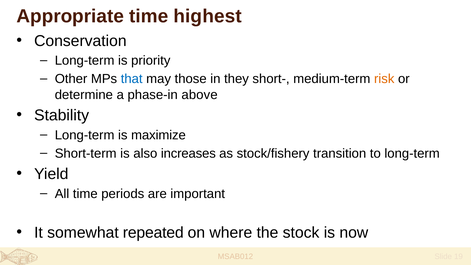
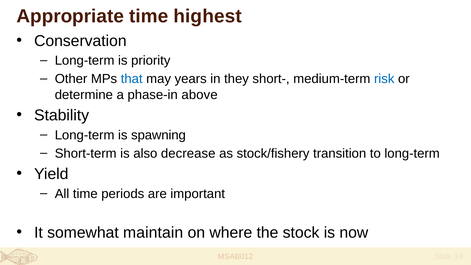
those: those -> years (191, 79)
risk colour: orange -> blue (384, 79)
maximize: maximize -> spawning (158, 135)
increases: increases -> decrease (188, 153)
repeated: repeated -> maintain (153, 233)
